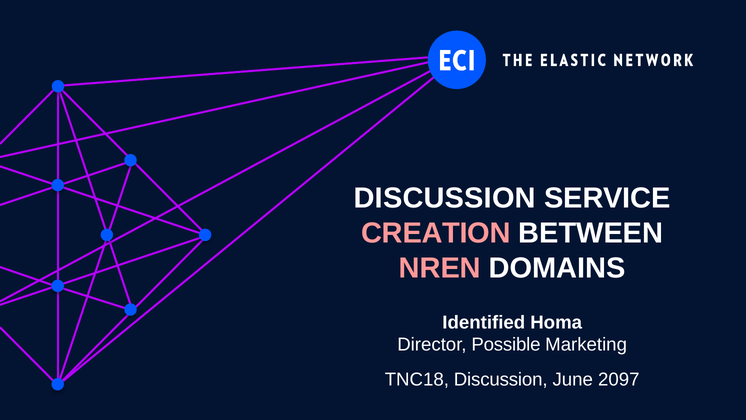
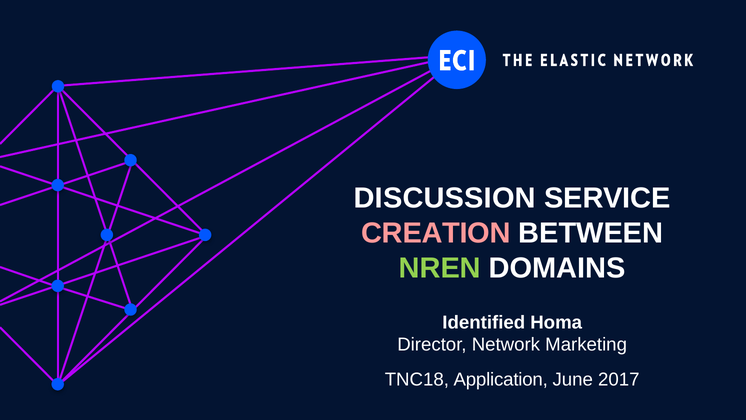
NREN colour: pink -> light green (440, 268)
Possible: Possible -> Network (506, 344)
TNC18 Discussion: Discussion -> Application (501, 379)
2097: 2097 -> 2017 (619, 379)
